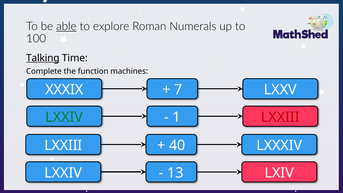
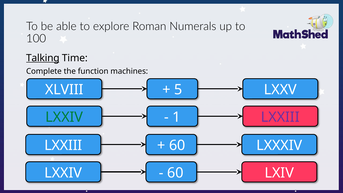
able underline: present -> none (66, 26)
XXXIX: XXXIX -> XLVIII (64, 90)
7: 7 -> 5 (178, 90)
LXXIII colour: red -> purple (280, 117)
40: 40 -> 60 (177, 145)
13: 13 -> 60 (175, 173)
